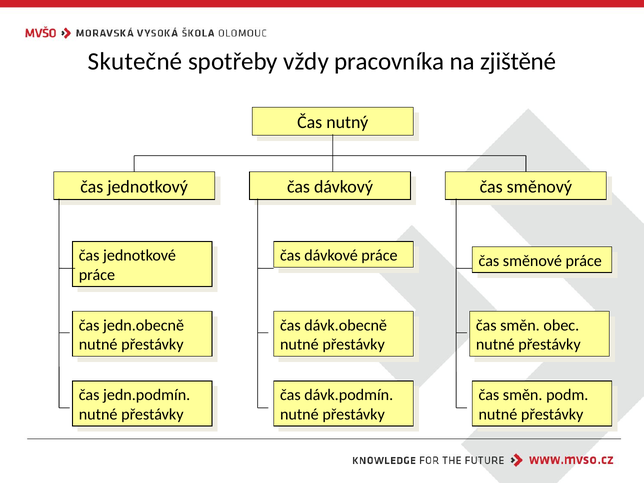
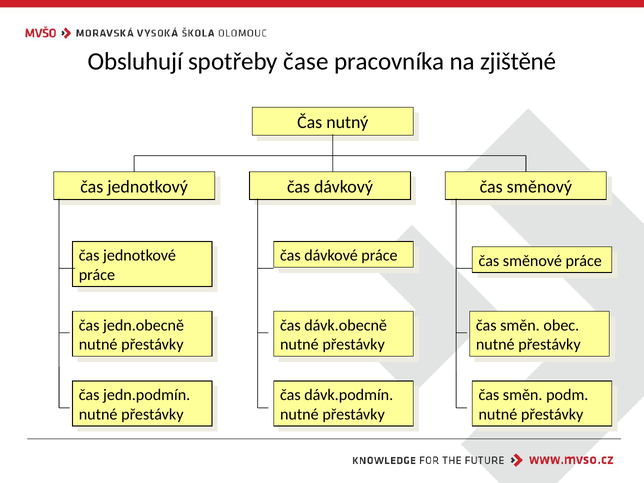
Skutečné: Skutečné -> Obsluhují (135, 61)
vždy: vždy -> čase (306, 61)
